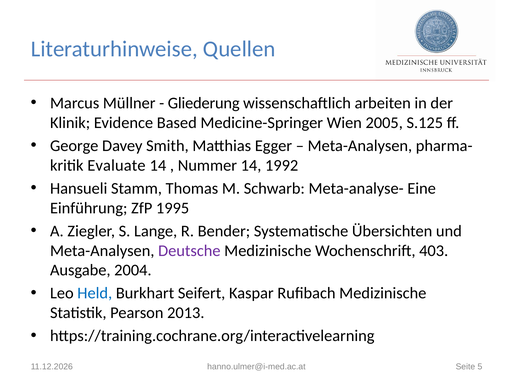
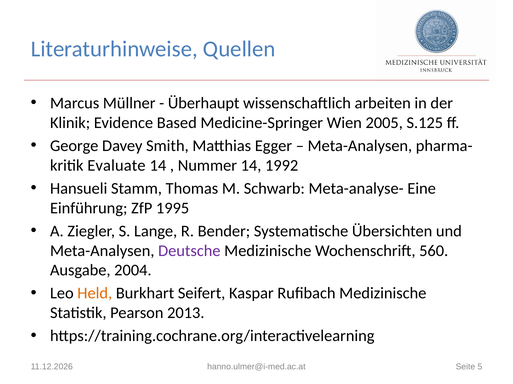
Gliederung: Gliederung -> Überhaupt (204, 103)
403: 403 -> 560 (434, 251)
Held colour: blue -> orange (95, 294)
